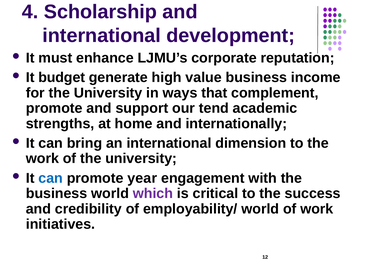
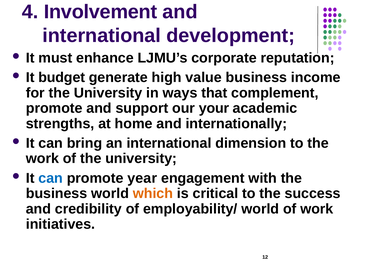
Scholarship: Scholarship -> Involvement (100, 12)
tend: tend -> your (214, 108)
which colour: purple -> orange (153, 193)
